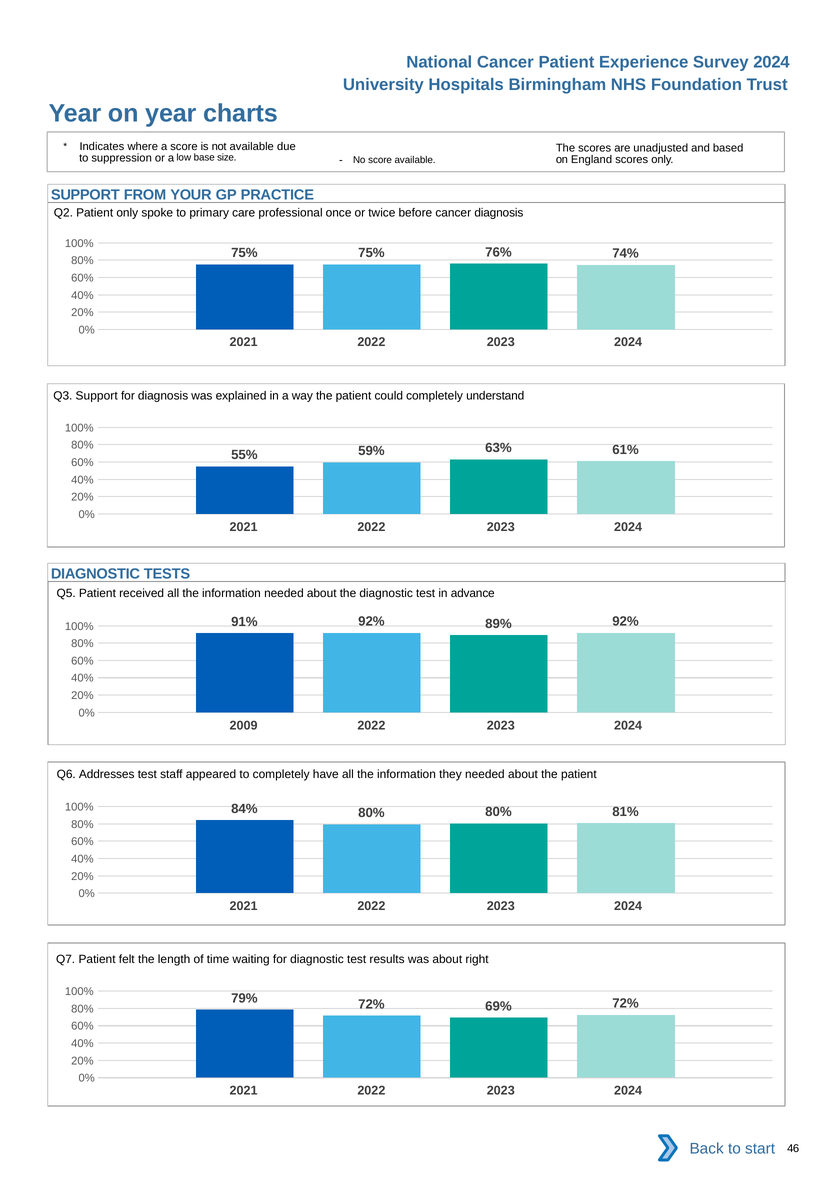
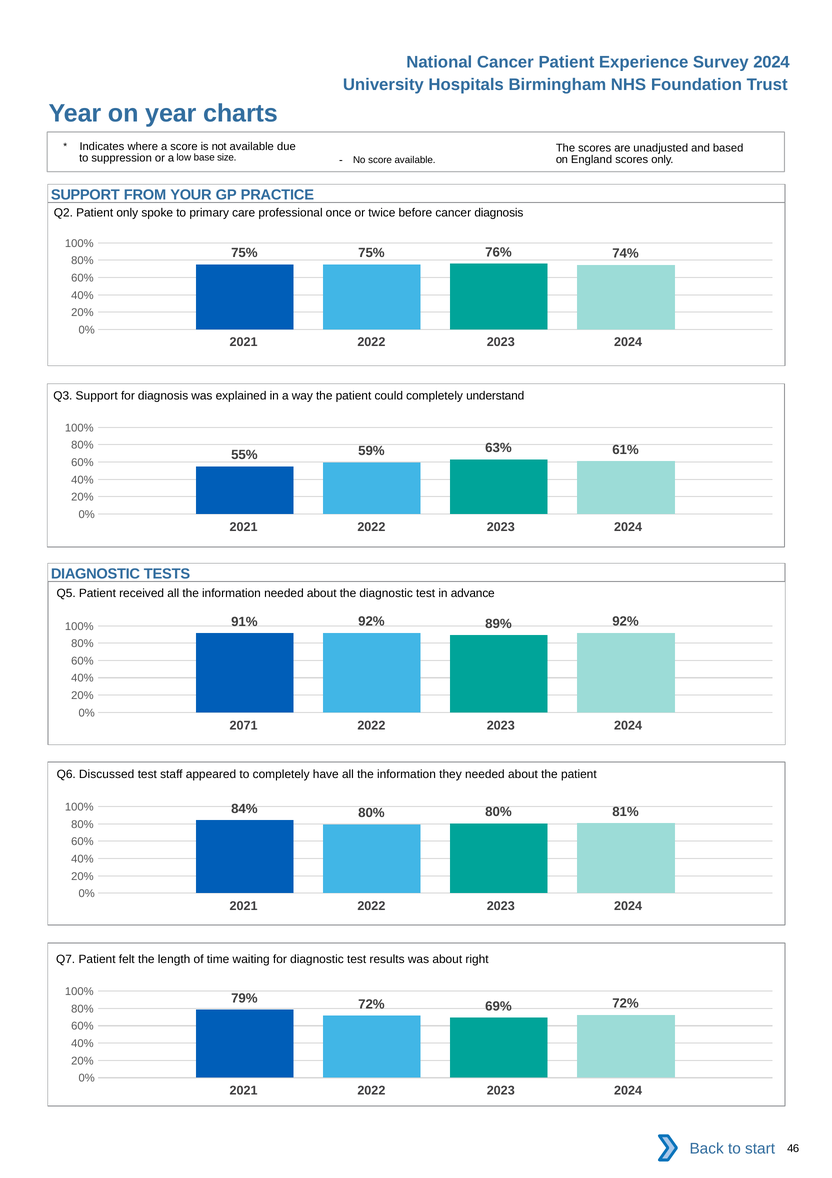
2009: 2009 -> 2071 (244, 725)
Addresses: Addresses -> Discussed (107, 774)
